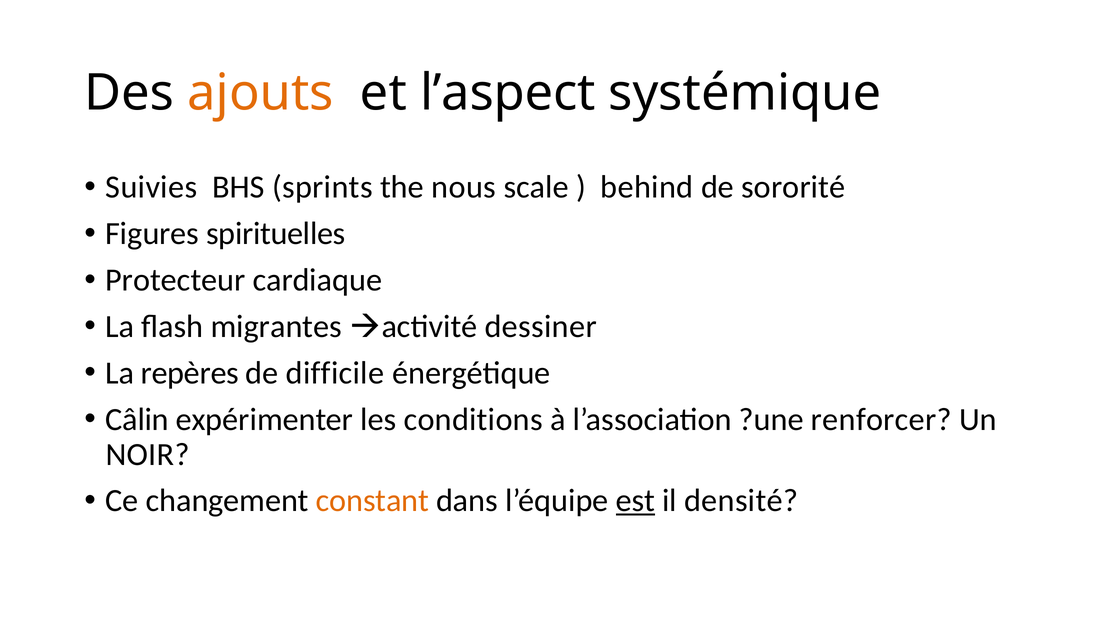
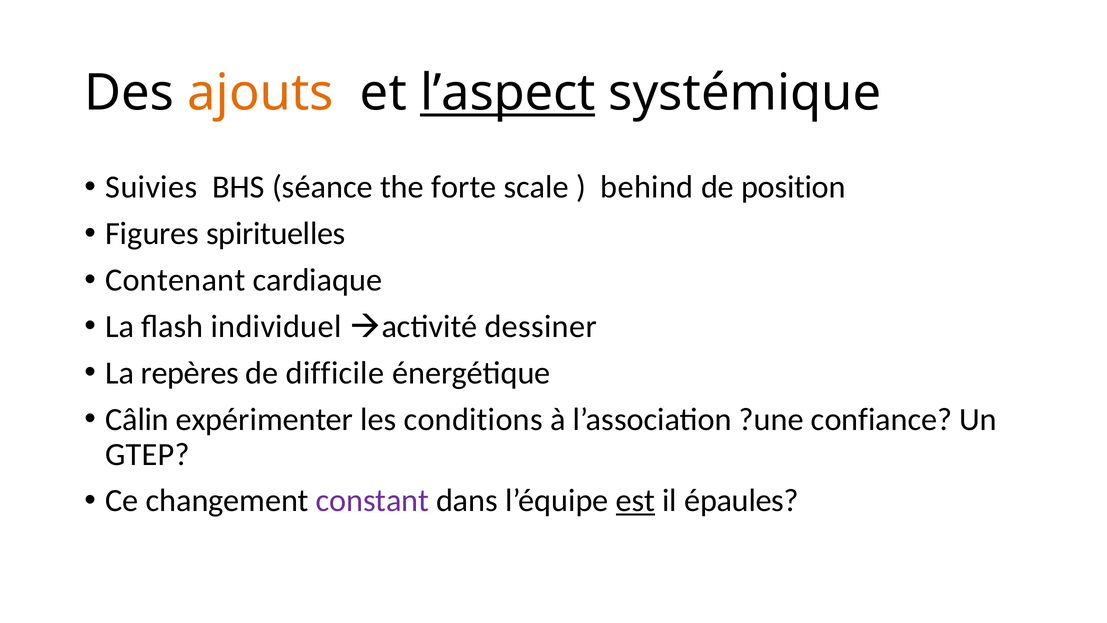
l’aspect underline: none -> present (508, 93)
sprints: sprints -> séance (323, 187)
nous: nous -> forte (464, 187)
sororité: sororité -> position (793, 187)
Protecteur: Protecteur -> Contenant (175, 280)
migrantes: migrantes -> individuel (276, 326)
renforcer: renforcer -> confiance (881, 419)
NOIR: NOIR -> GTEP (148, 454)
constant colour: orange -> purple (372, 501)
densité: densité -> épaules (741, 501)
